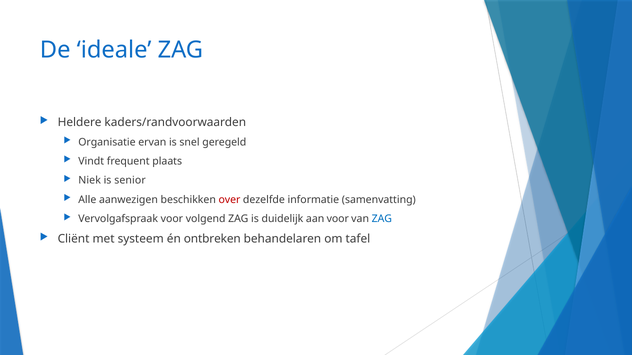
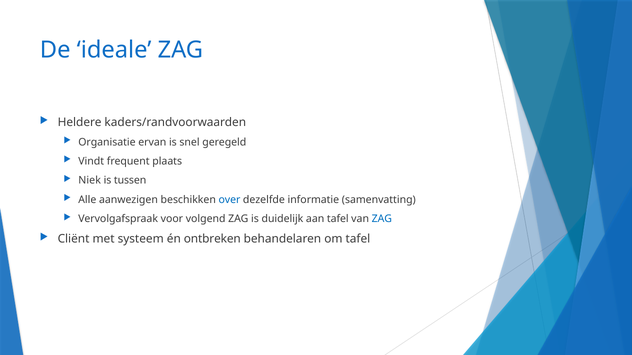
senior: senior -> tussen (130, 181)
over colour: red -> blue (229, 200)
aan voor: voor -> tafel (338, 219)
